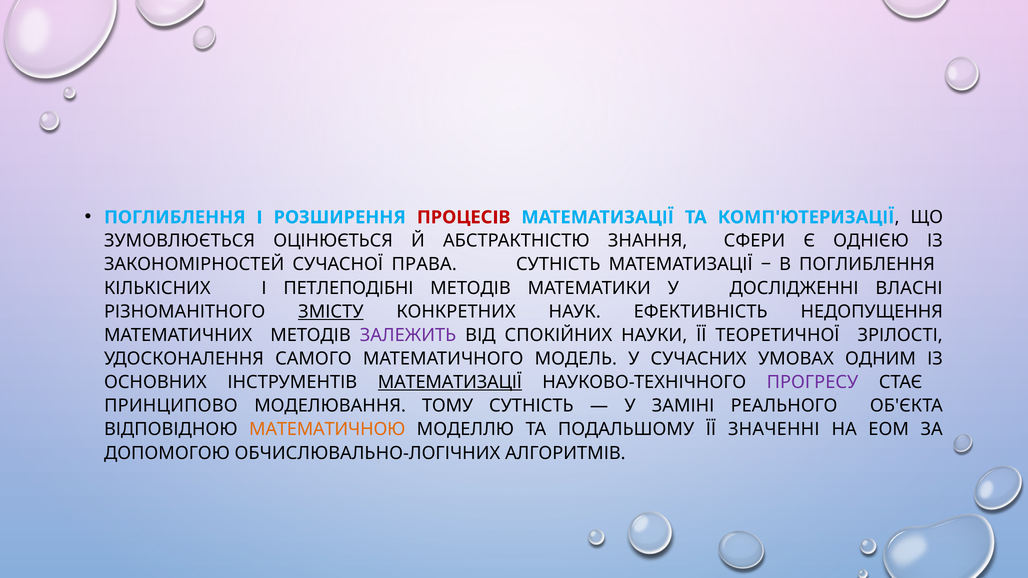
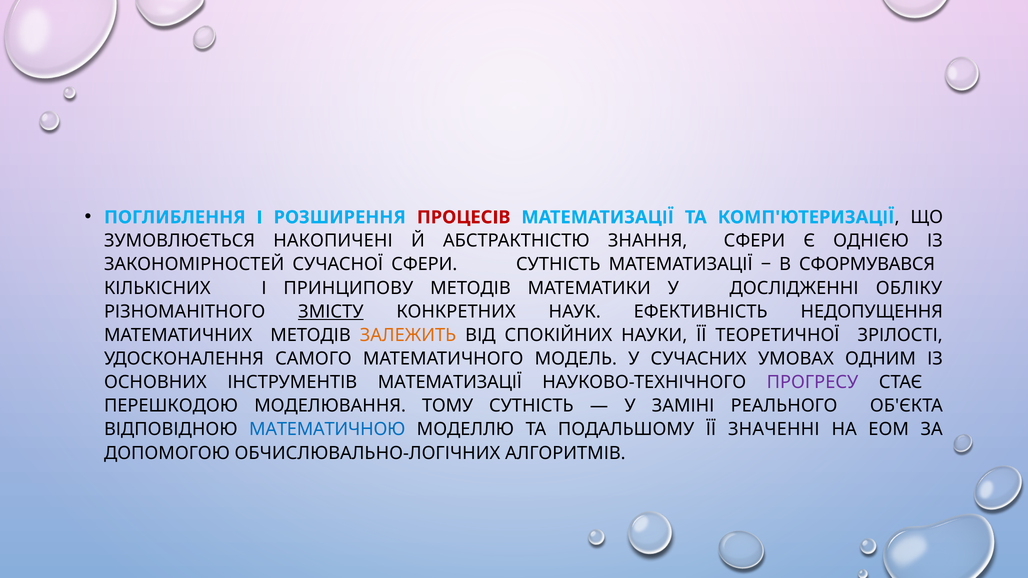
ОЦІНЮЄТЬСЯ: ОЦІНЮЄТЬСЯ -> НАКОПИЧЕНІ (333, 241)
СУЧАСНОЇ ПРАВА: ПРАВА -> СФЕРИ (424, 265)
В ПОГЛИБЛЕННЯ: ПОГЛИБЛЕННЯ -> СФОРМУВАВСЯ (867, 265)
ПЕТЛЕПОДІБНІ: ПЕТЛЕПОДІБНІ -> ПРИНЦИПОВУ (348, 288)
ВЛАСНІ: ВЛАСНІ -> ОБЛІКУ (909, 288)
ЗАЛЕЖИТЬ colour: purple -> orange (408, 335)
МАТЕМАТИЗАЦІЇ underline: present -> none (450, 382)
ПРИНЦИПОВО: ПРИНЦИПОВО -> ПЕРЕШКОДОЮ (171, 406)
МАТЕМАТИЧНОЮ colour: orange -> blue (327, 430)
